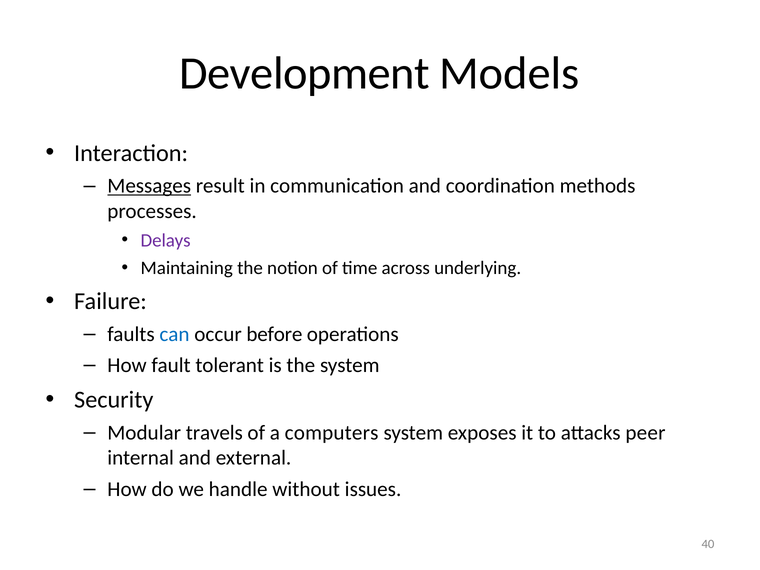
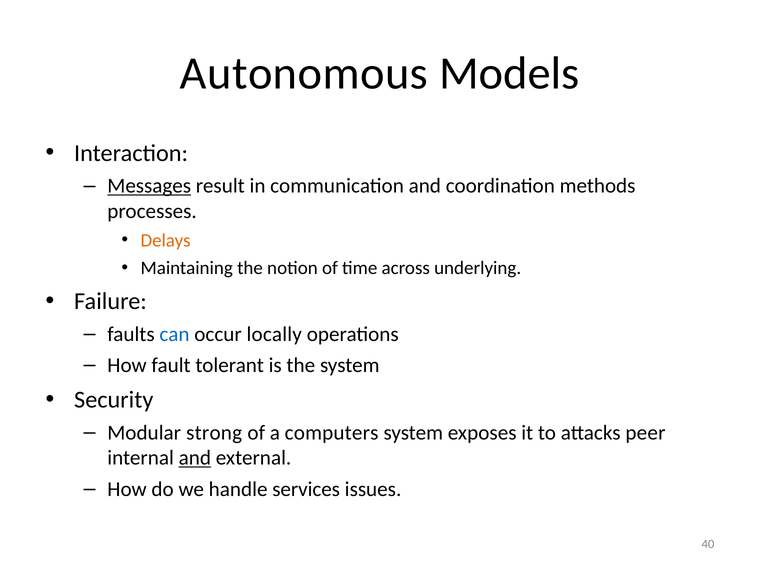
Development: Development -> Autonomous (304, 74)
Delays colour: purple -> orange (166, 240)
before: before -> locally (274, 334)
travels: travels -> strong (214, 433)
and underline: none -> present (195, 458)
without: without -> services (306, 489)
